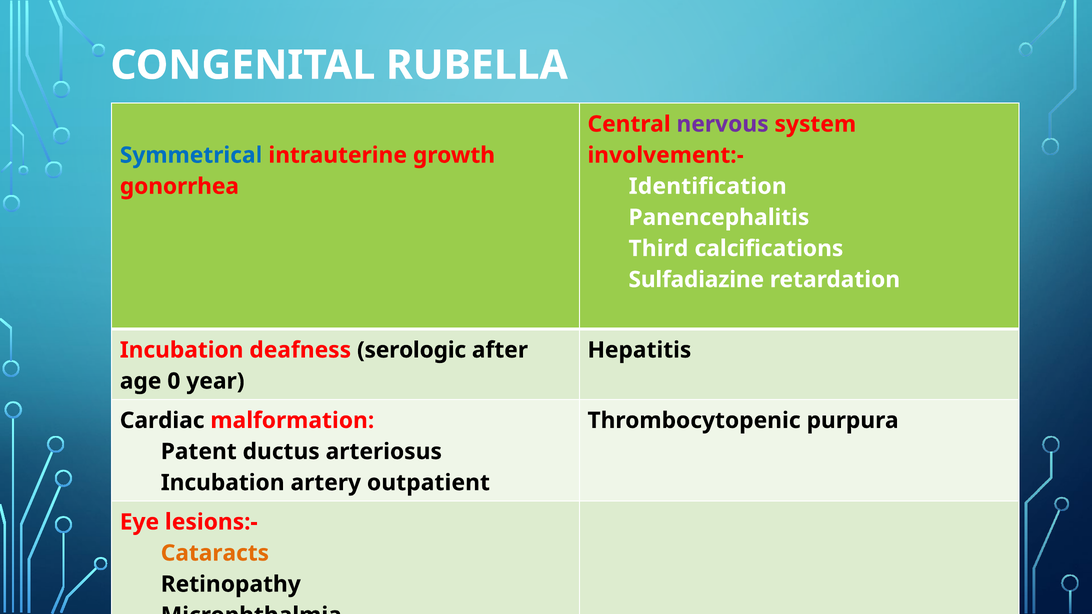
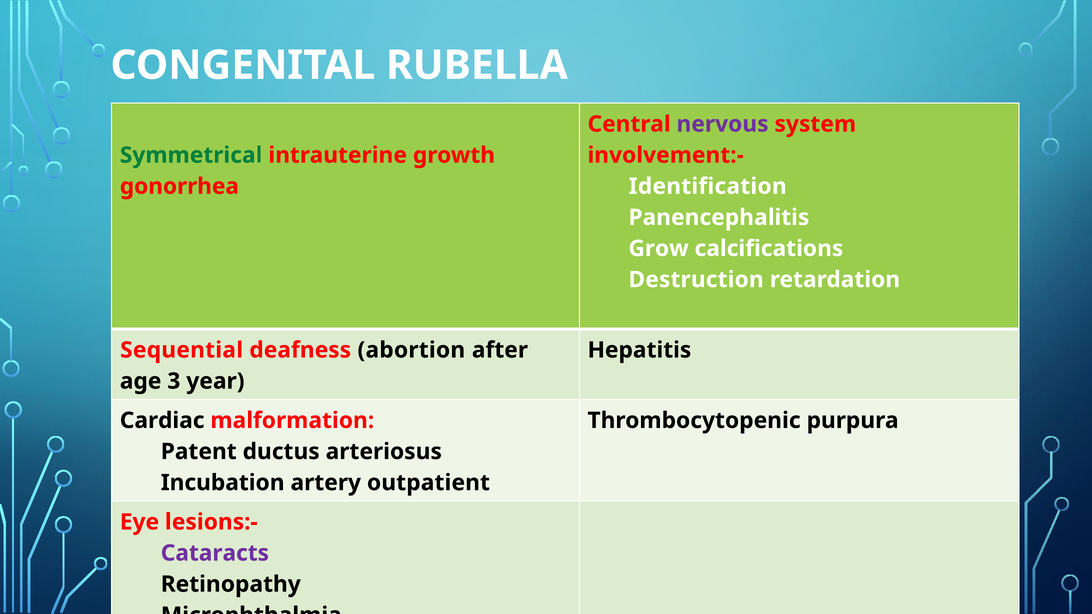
Symmetrical colour: blue -> green (191, 155)
Third: Third -> Grow (659, 249)
Sulfadiazine: Sulfadiazine -> Destruction (696, 280)
Incubation: Incubation -> Sequential (182, 350)
serologic: serologic -> abortion (411, 350)
0: 0 -> 3 (174, 381)
Cataracts colour: orange -> purple (215, 553)
